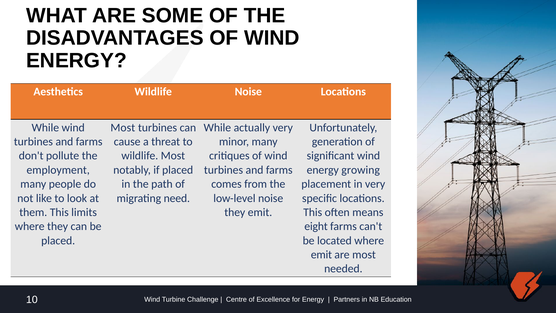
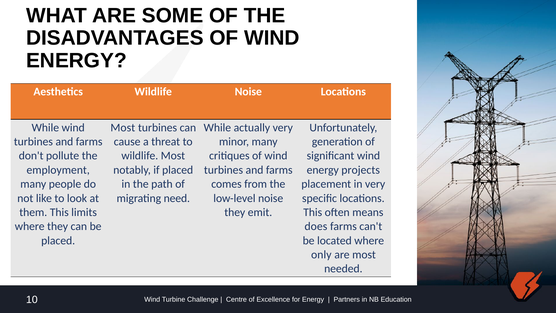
growing: growing -> projects (361, 170)
eight: eight -> does (316, 226)
emit: emit -> only (321, 254)
